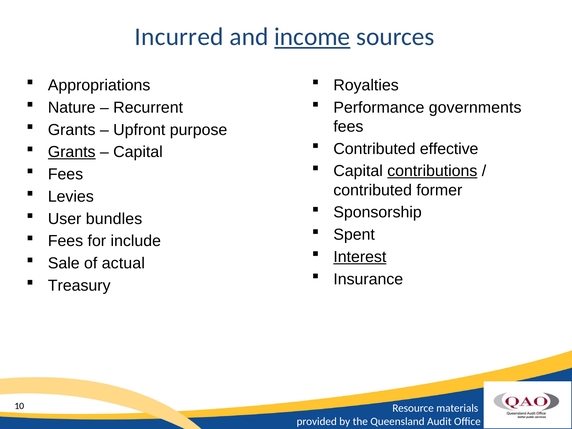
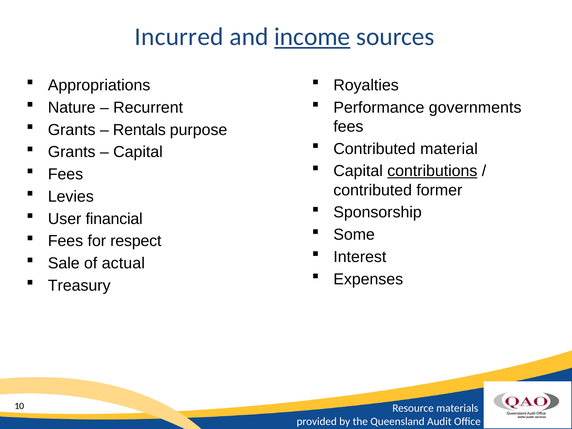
Upfront: Upfront -> Rentals (139, 130)
effective: effective -> material (449, 149)
Grants underline: present -> none (72, 152)
bundles: bundles -> financial (114, 219)
Spent: Spent -> Some (354, 235)
include: include -> respect (136, 241)
Interest underline: present -> none (360, 257)
Insurance: Insurance -> Expenses (368, 279)
